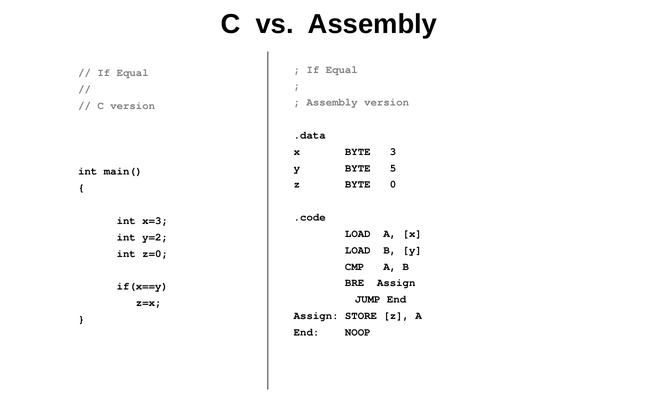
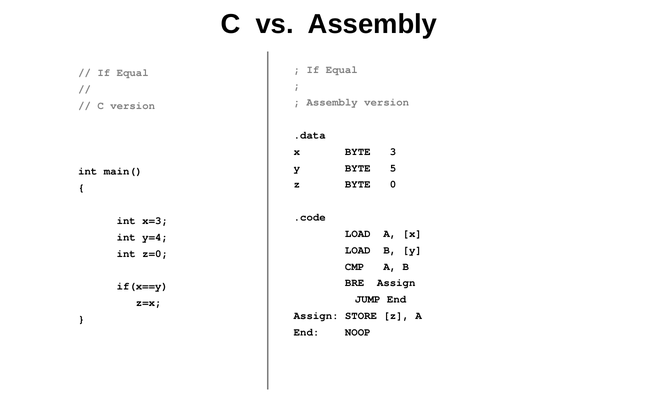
y=2: y=2 -> y=4 (155, 237)
